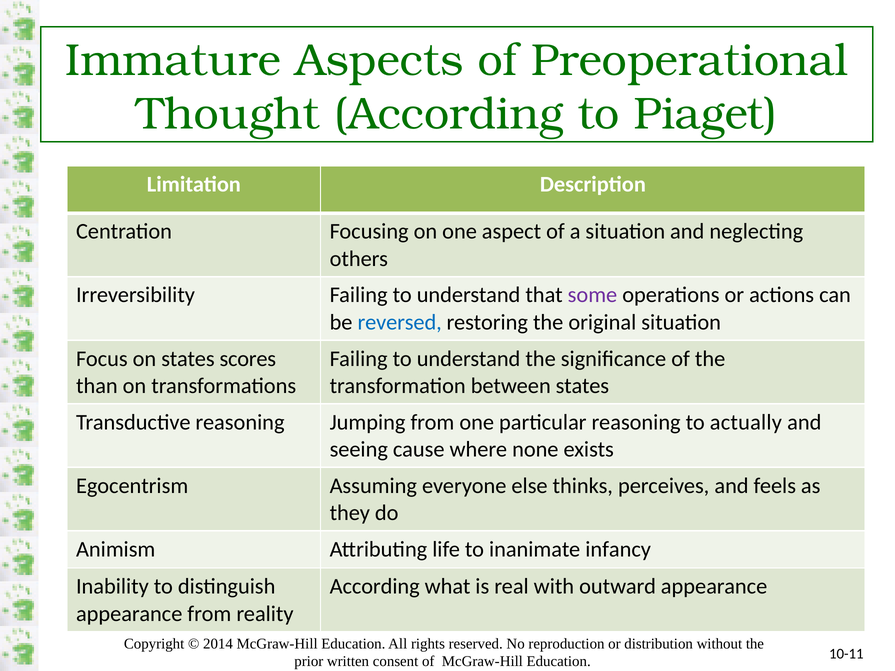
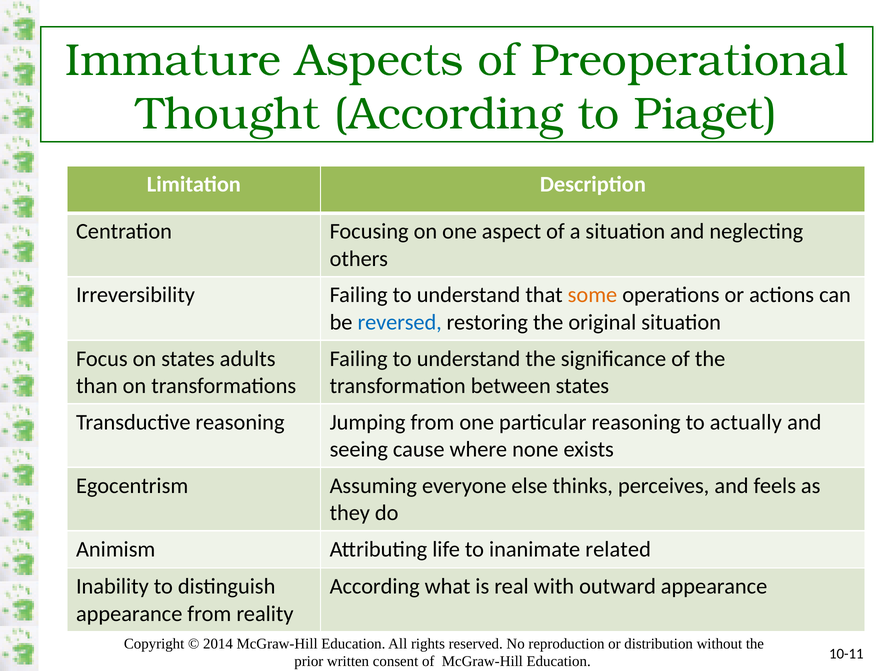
some colour: purple -> orange (592, 295)
scores: scores -> adults (248, 359)
infancy: infancy -> related (618, 549)
